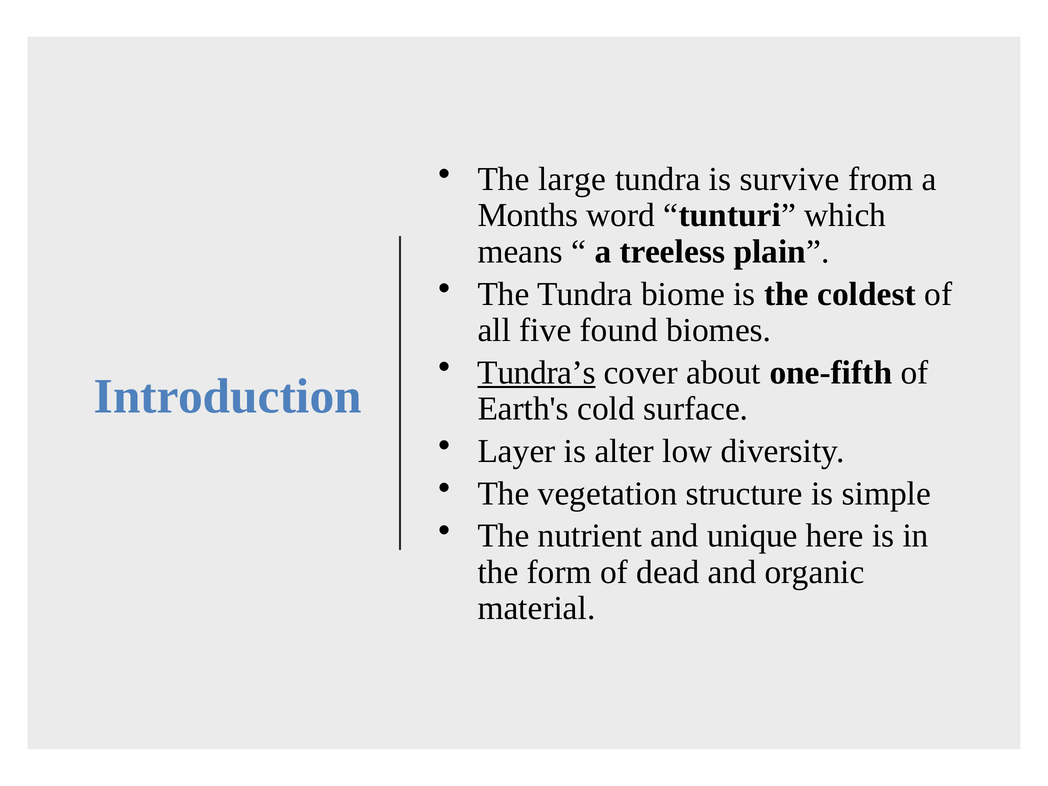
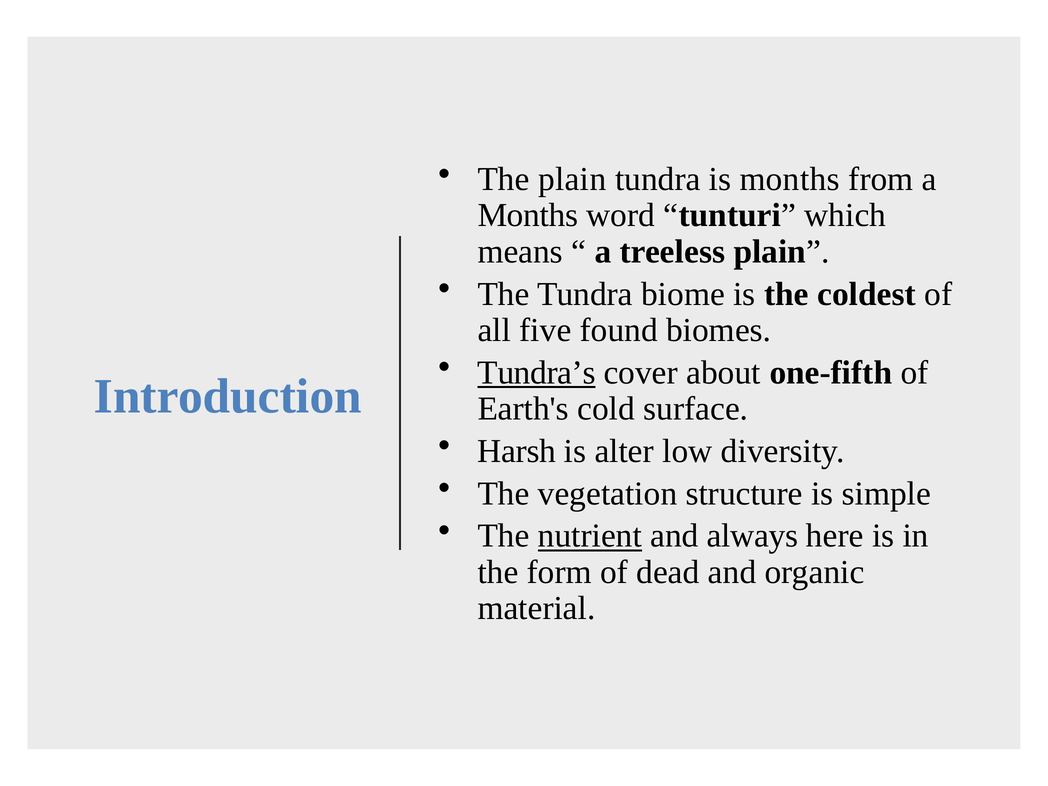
The large: large -> plain (572, 179)
is survive: survive -> months (790, 179)
Layer: Layer -> Harsh (517, 451)
nutrient underline: none -> present (590, 536)
unique: unique -> always (752, 536)
